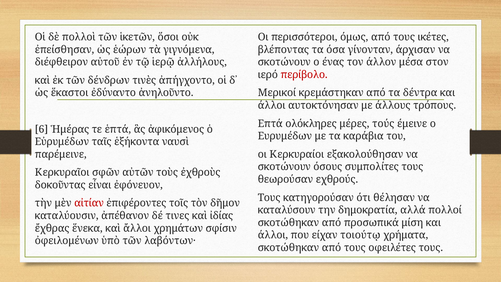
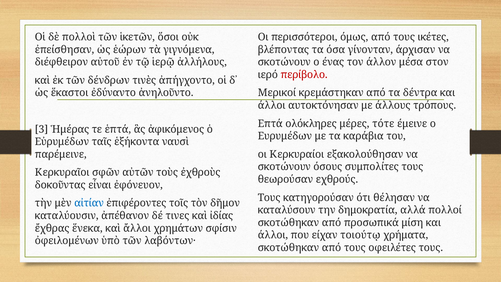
τούς: τούς -> τότε (383, 124)
6: 6 -> 3 (41, 129)
αἰτίαν colour: red -> blue (89, 203)
